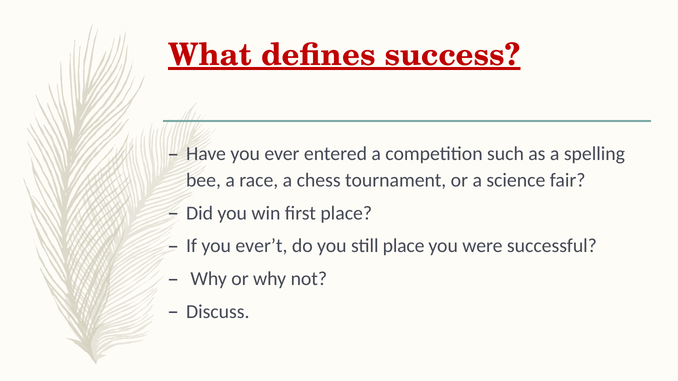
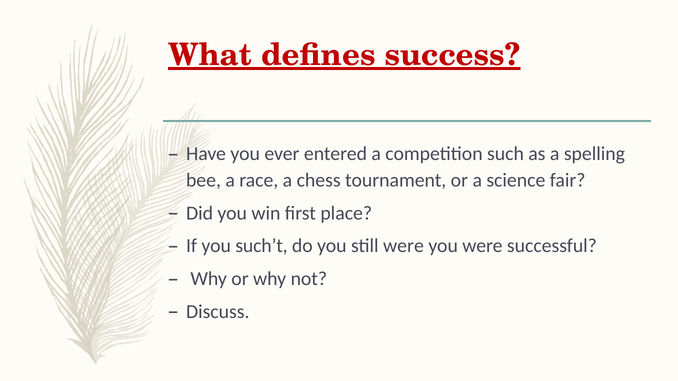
ever’t: ever’t -> such’t (262, 246)
still place: place -> were (403, 246)
